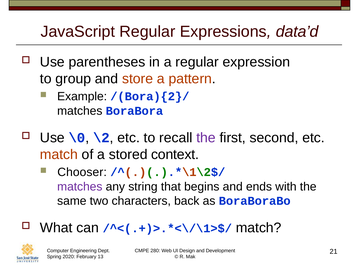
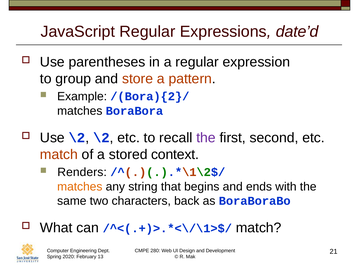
data’d: data’d -> date’d (297, 32)
Use \0: \0 -> \2 (77, 138)
Chooser: Chooser -> Renders (82, 172)
matches colour: purple -> orange (80, 187)
